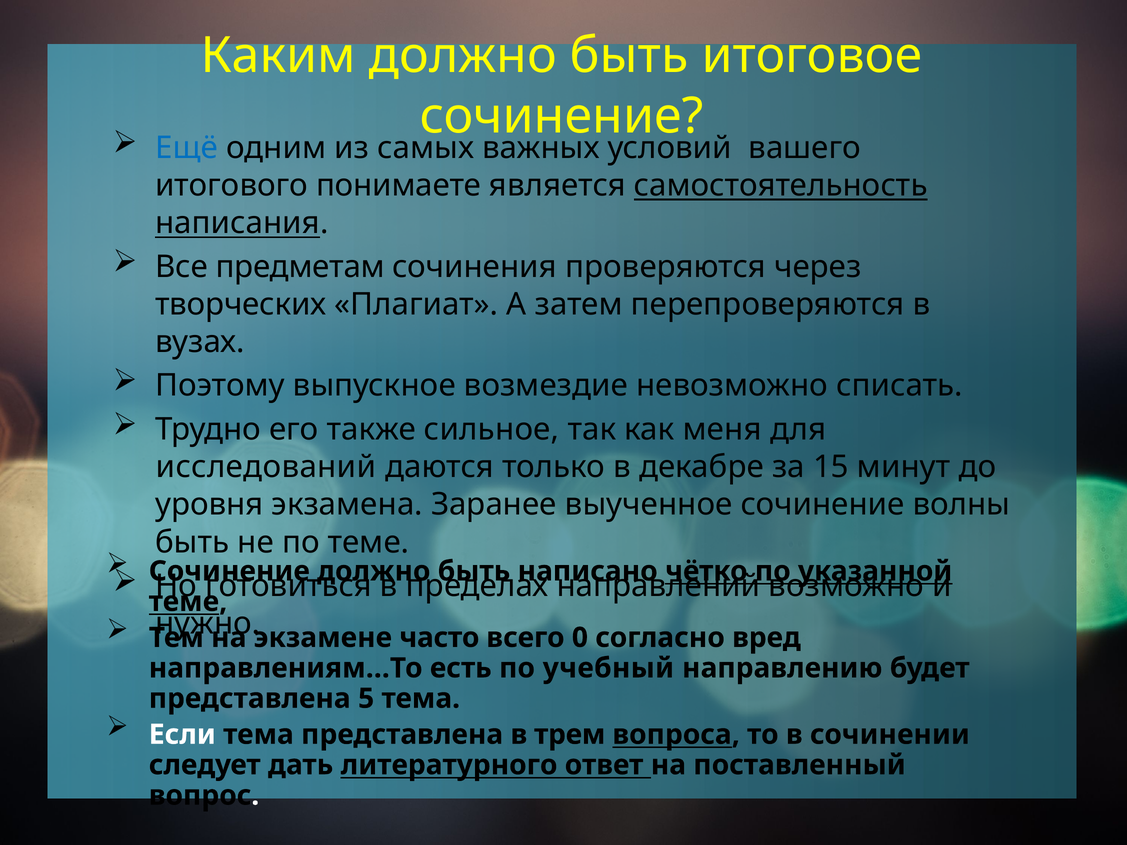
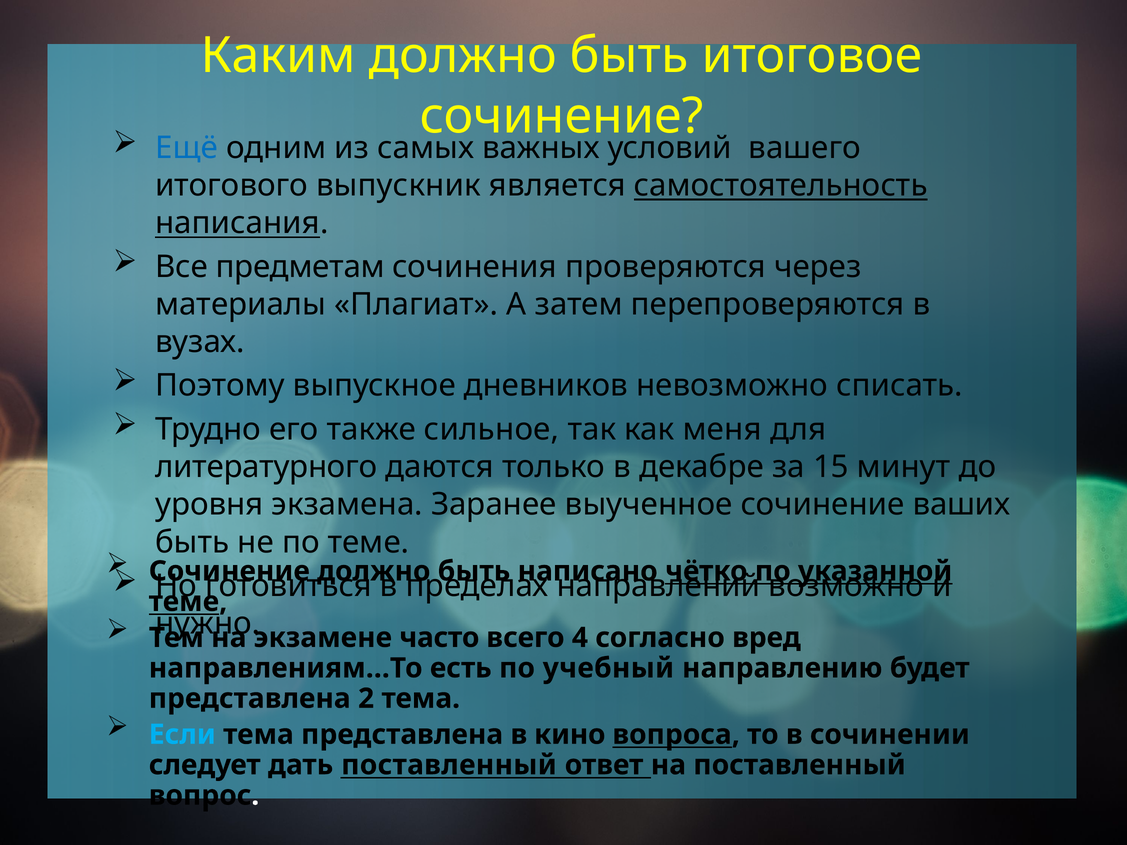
понимаете: понимаете -> выпускник (398, 185)
творческих: творческих -> материалы (241, 304)
возмездие: возмездие -> дневников (546, 386)
исследований: исследований -> литературного (266, 467)
волны: волны -> ваших (961, 505)
0: 0 -> 4 (580, 638)
5: 5 -> 2 (366, 699)
Если colour: white -> light blue (182, 735)
трем: трем -> кино (570, 735)
дать литературного: литературного -> поставленный (449, 765)
